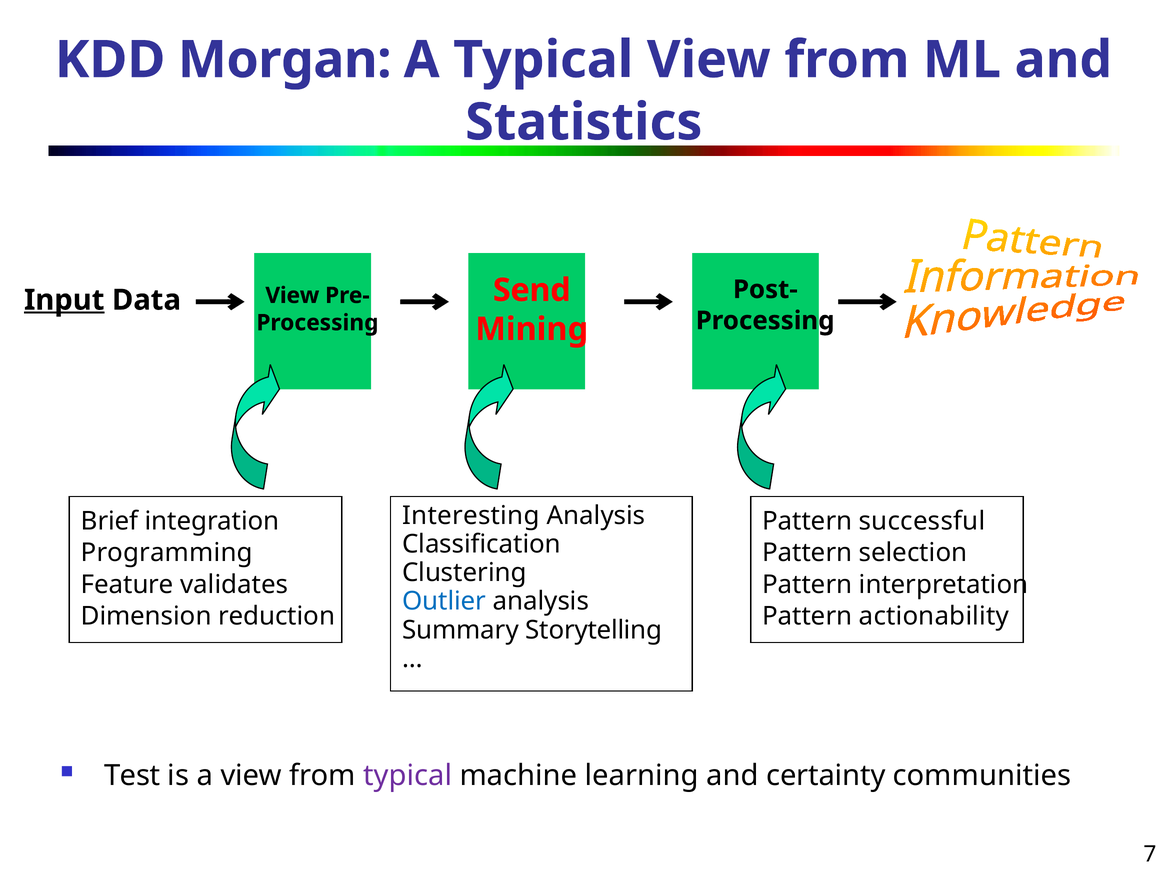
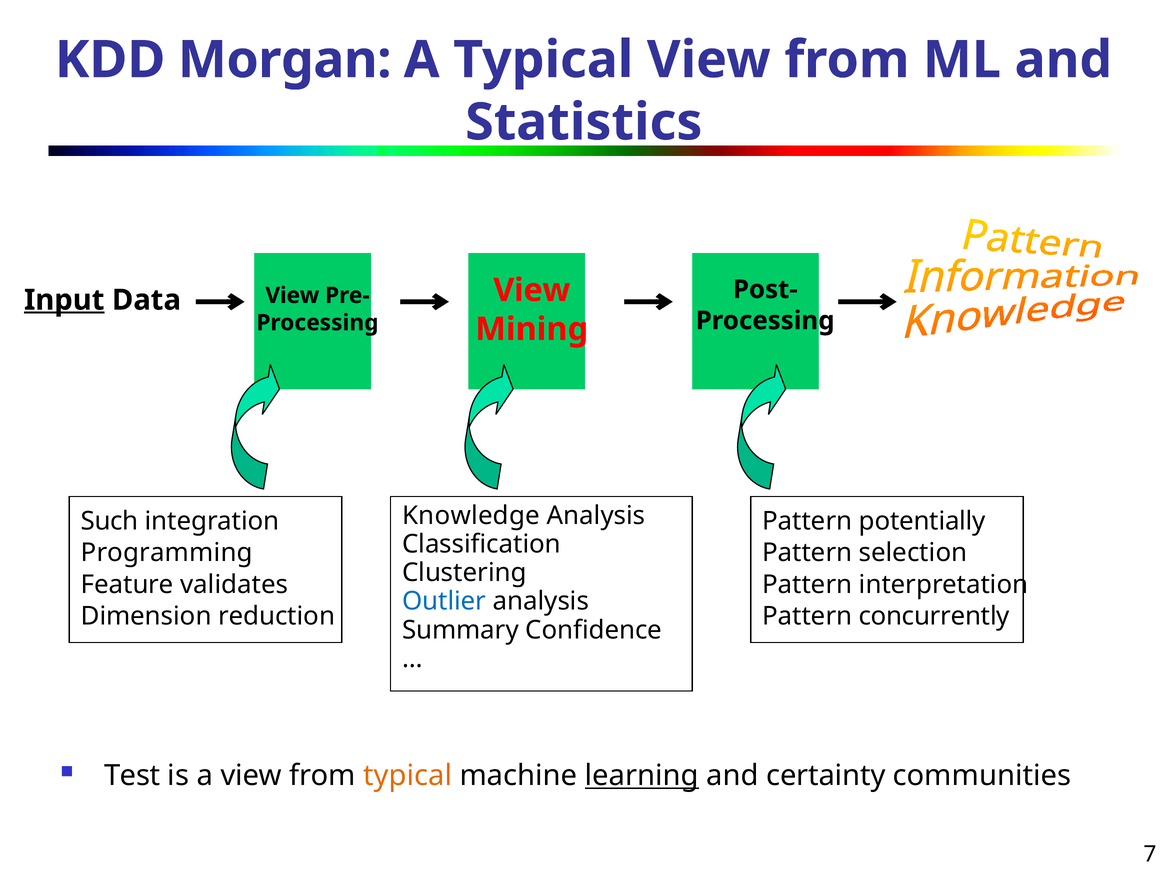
Data Send: Send -> View (532, 290)
Interesting: Interesting -> Knowledge (471, 516)
Brief: Brief -> Such (110, 521)
successful: successful -> potentially (922, 521)
actionability: actionability -> concurrently (934, 616)
Storytelling: Storytelling -> Confidence (594, 630)
typical colour: purple -> orange (408, 776)
learning underline: none -> present (642, 776)
